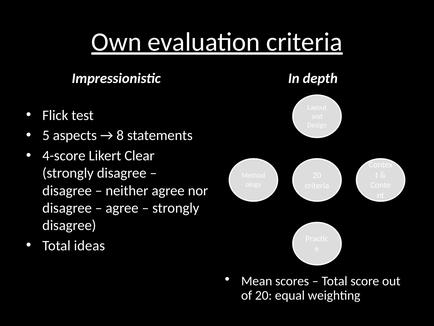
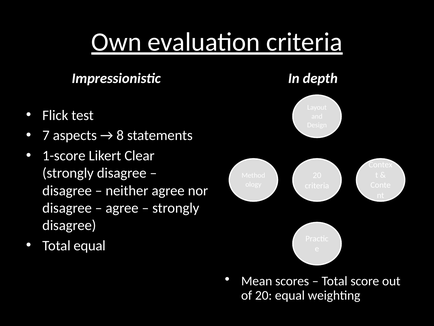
5: 5 -> 7 (46, 135)
4-score: 4-score -> 1-score (64, 156)
Total ideas: ideas -> equal (90, 245)
